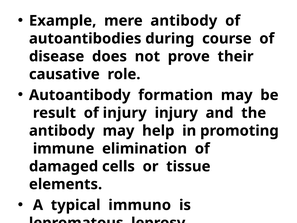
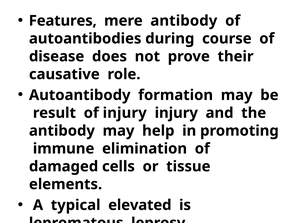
Example: Example -> Features (63, 21)
immuno: immuno -> elevated (140, 205)
